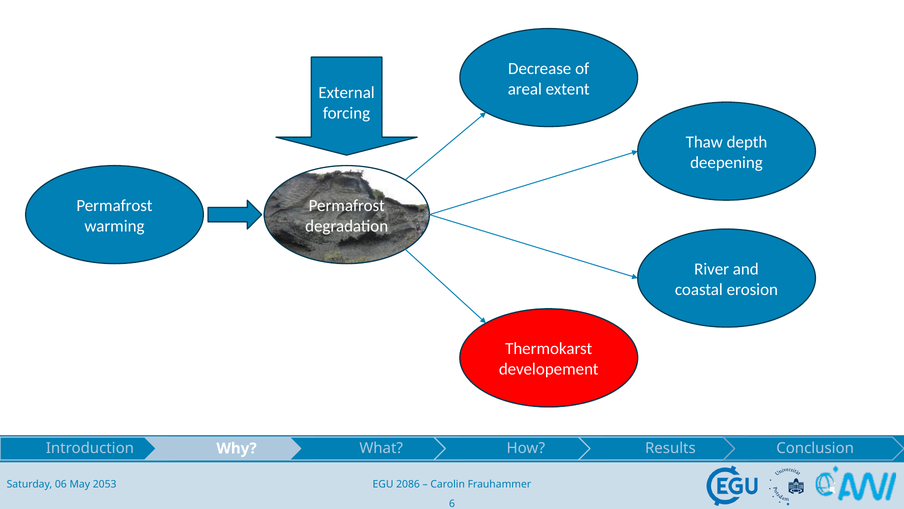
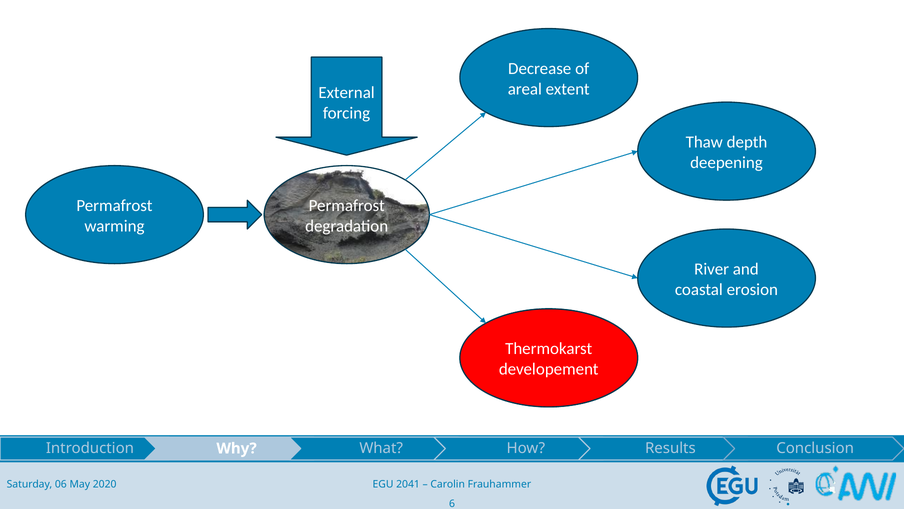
2053: 2053 -> 2020 (105, 484)
2086: 2086 -> 2041 (408, 484)
